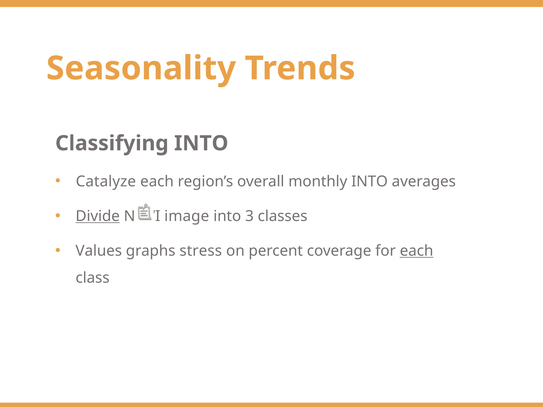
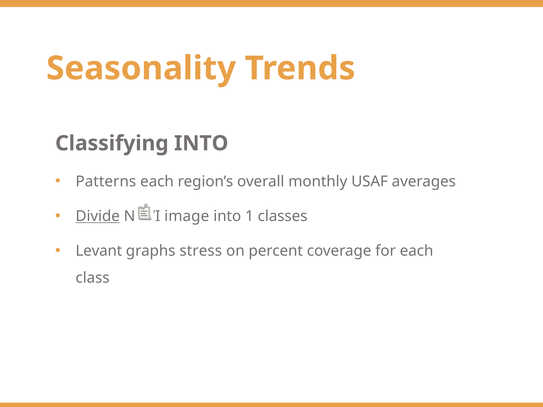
Catalyze: Catalyze -> Patterns (106, 182)
monthly INTO: INTO -> USAF (370, 182)
3: 3 -> 1 (249, 216)
Values: Values -> Levant (99, 251)
each underline: present -> none (417, 251)
